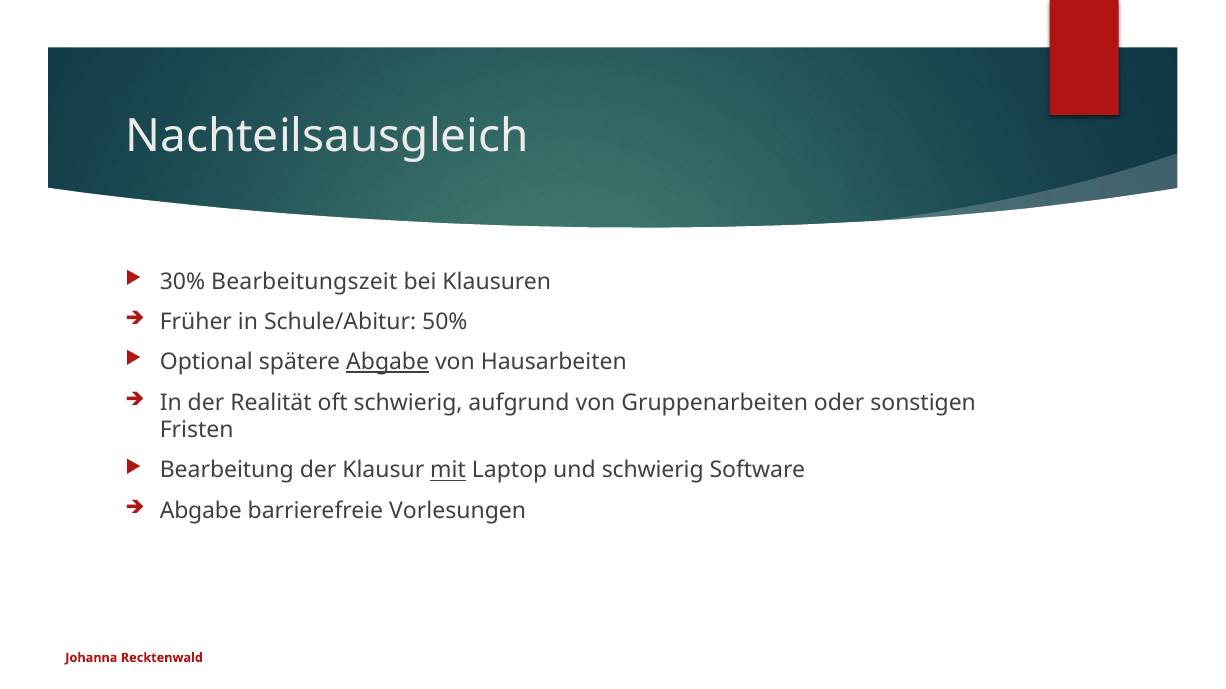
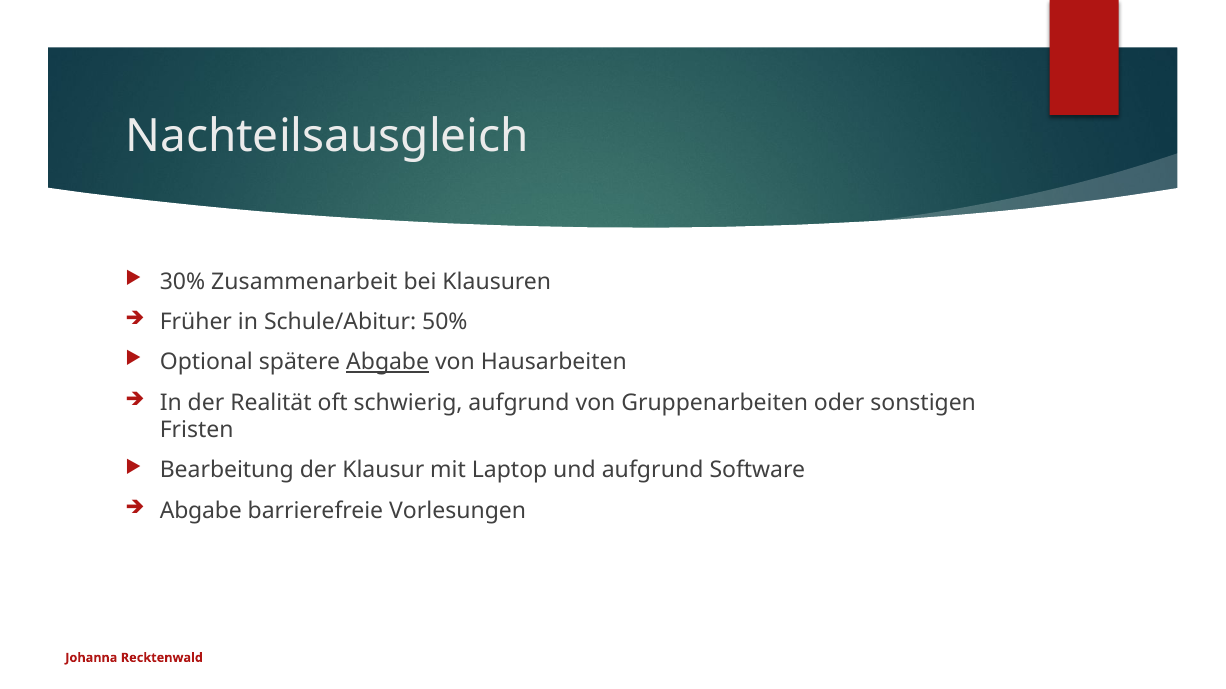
Bearbeitungszeit: Bearbeitungszeit -> Zusammenarbeit (304, 282)
mit underline: present -> none (448, 471)
und schwierig: schwierig -> aufgrund (653, 471)
